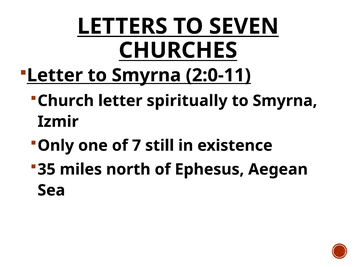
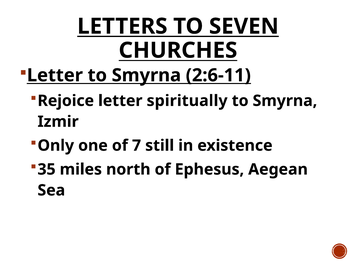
2:0-11: 2:0-11 -> 2:6-11 (218, 75)
Church: Church -> Rejoice (66, 101)
